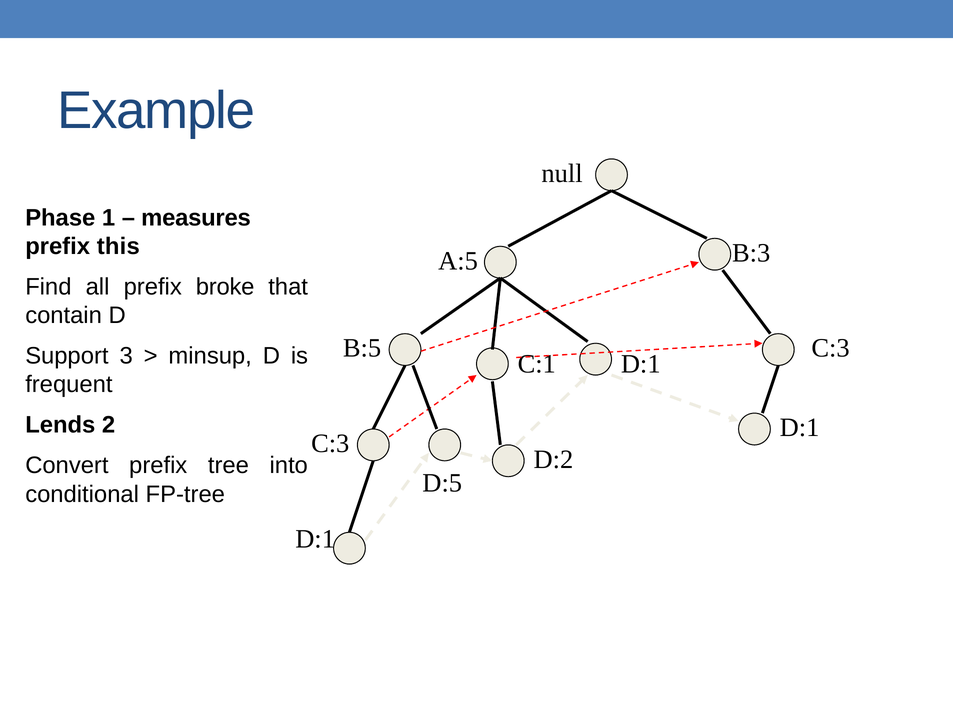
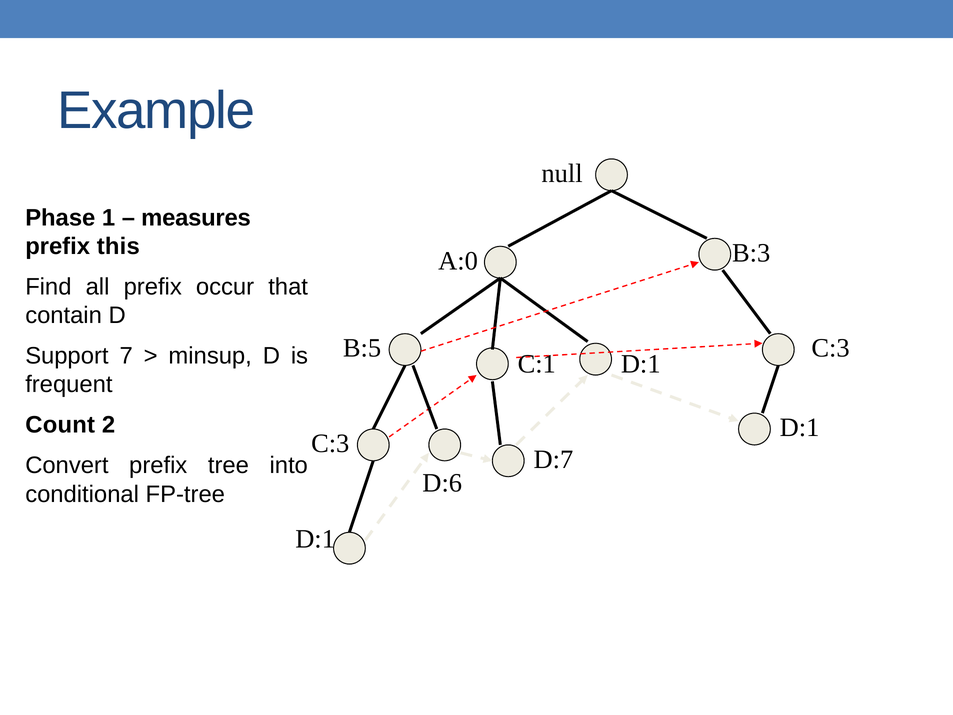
A:5: A:5 -> A:0 (458, 261)
broke: broke -> occur (225, 287)
3: 3 -> 7 (126, 356)
Lends: Lends -> Count (60, 425)
D:2: D:2 -> D:7 (553, 459)
D:5: D:5 -> D:6 (442, 483)
